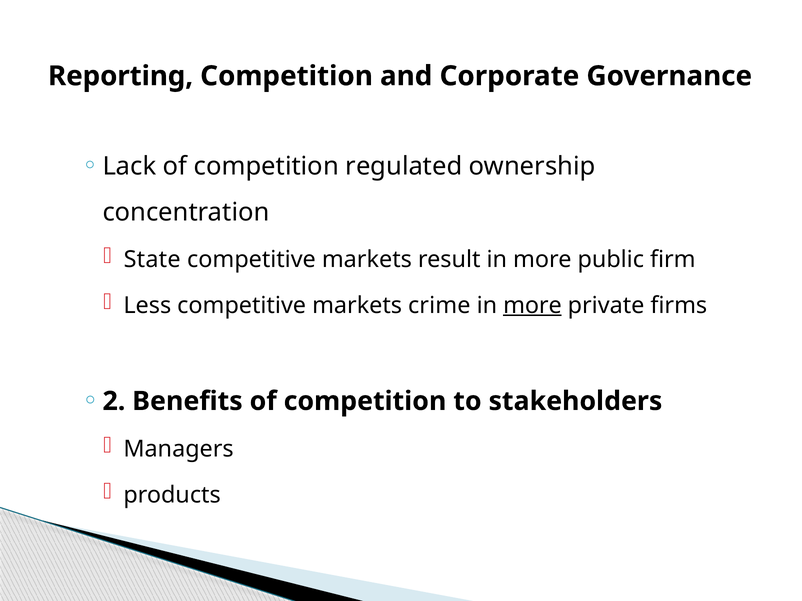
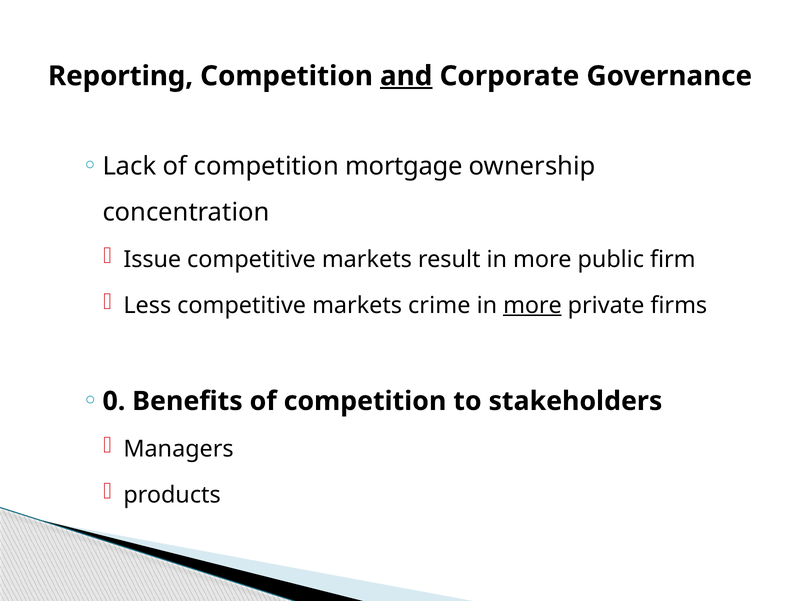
and underline: none -> present (406, 76)
regulated: regulated -> mortgage (404, 166)
State: State -> Issue (152, 260)
2: 2 -> 0 (114, 401)
